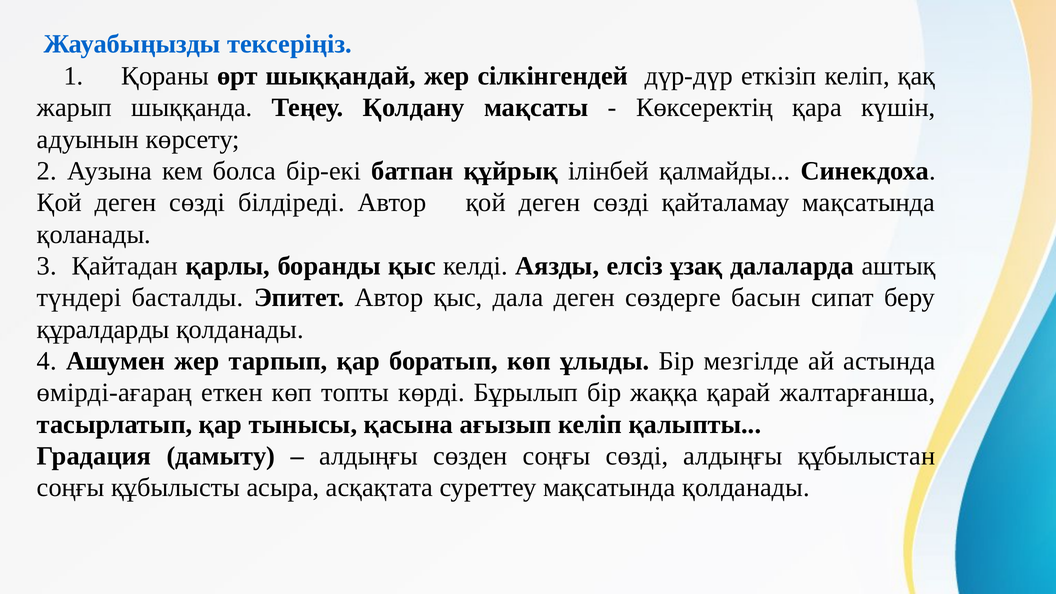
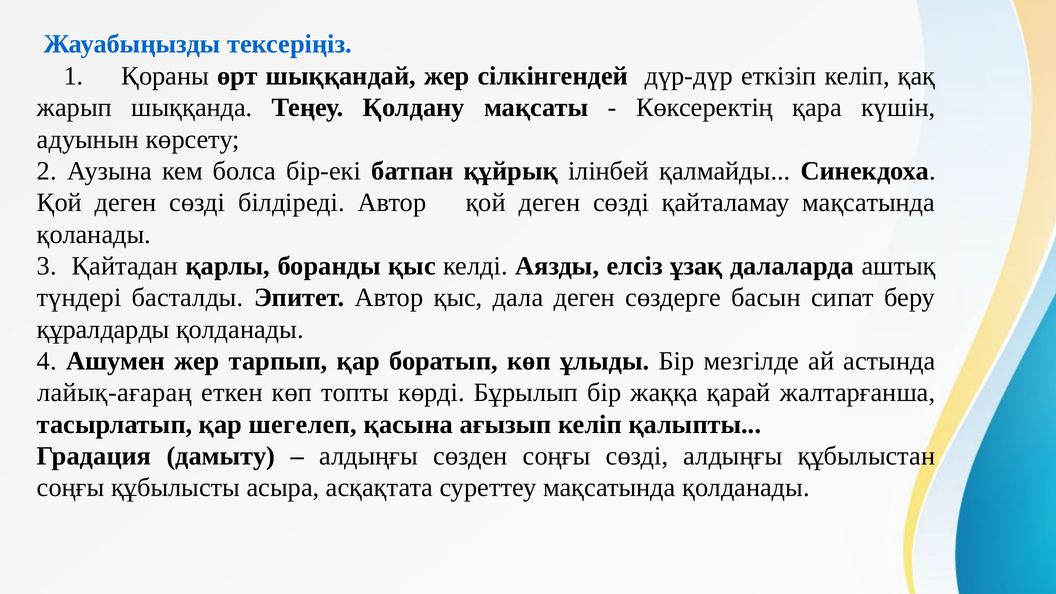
өмірді-ағараң: өмірді-ағараң -> лайық-ағараң (114, 393)
тынысы: тынысы -> шегелеп (303, 424)
